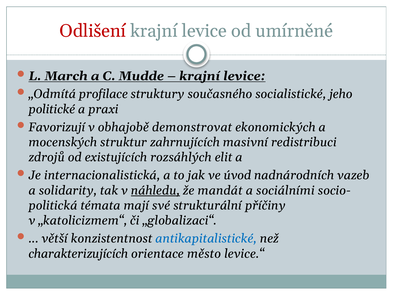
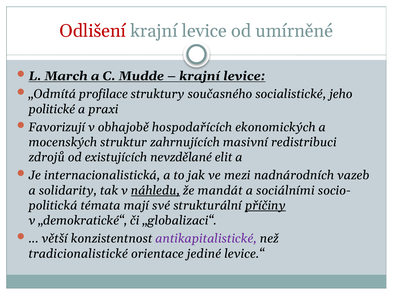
demonstrovat: demonstrovat -> hospodařících (192, 127)
rozsáhlých: rozsáhlých -> nevzdělané (181, 157)
úvod: úvod -> mezi (237, 175)
příčiny underline: none -> present (265, 205)
„katolicizmem“: „katolicizmem“ -> „demokratické“ (83, 220)
antikapitalistické colour: blue -> purple (206, 238)
charakterizujících: charakterizujících -> tradicionalistické (78, 253)
město: město -> jediné (204, 253)
